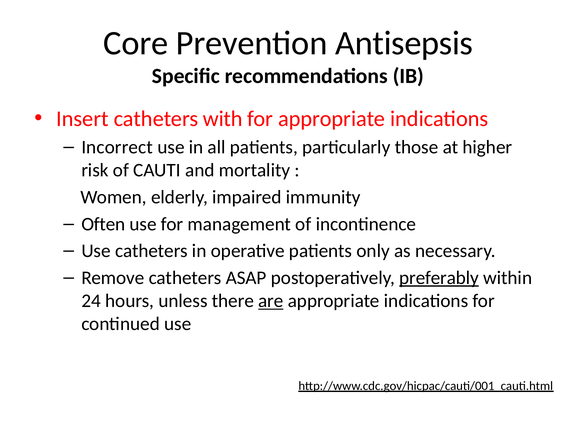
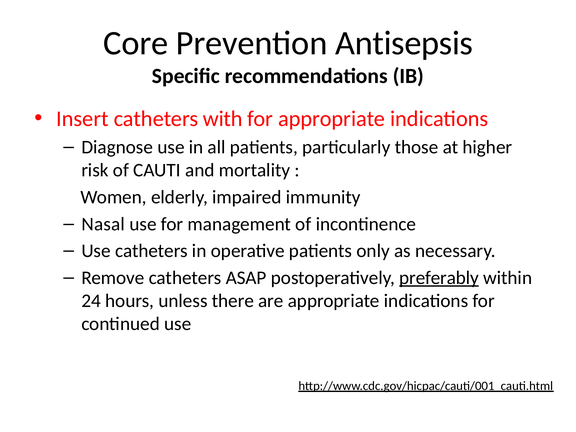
Incorrect: Incorrect -> Diagnose (117, 147)
Often: Often -> Nasal (103, 224)
are underline: present -> none (271, 301)
